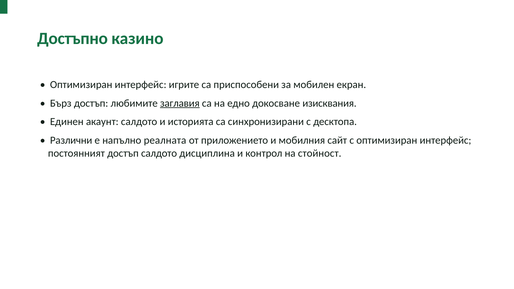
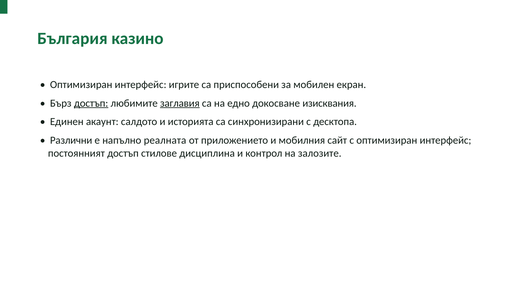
Достъпно: Достъпно -> България (72, 39)
достъп underline: none -> present (91, 103)
достъп салдото: салдото -> стилове (159, 153)
стойност: стойност -> залозите (320, 153)
